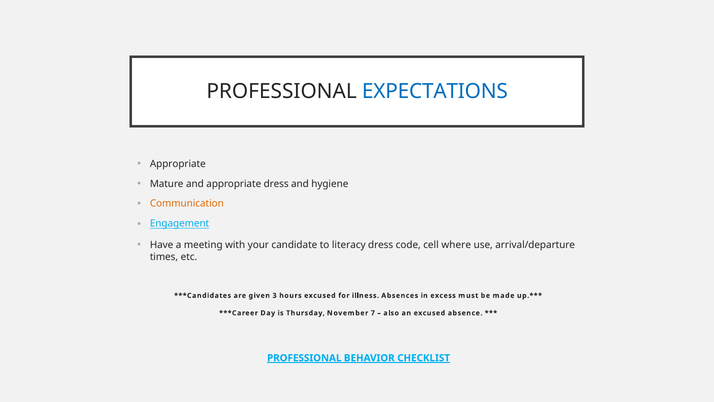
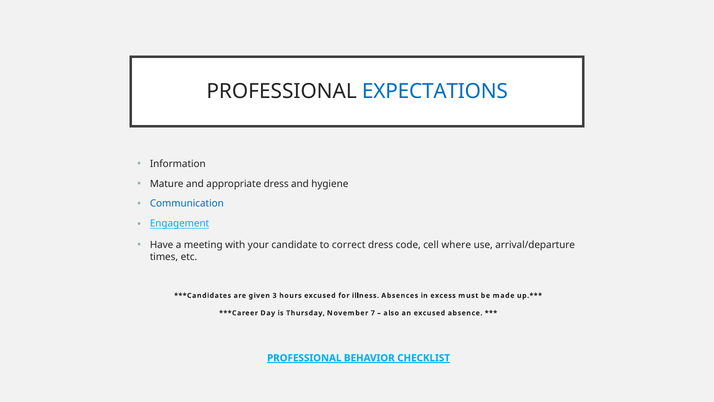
Appropriate: Appropriate -> Information (178, 164)
Communication colour: orange -> blue (187, 204)
literacy: literacy -> correct (349, 245)
